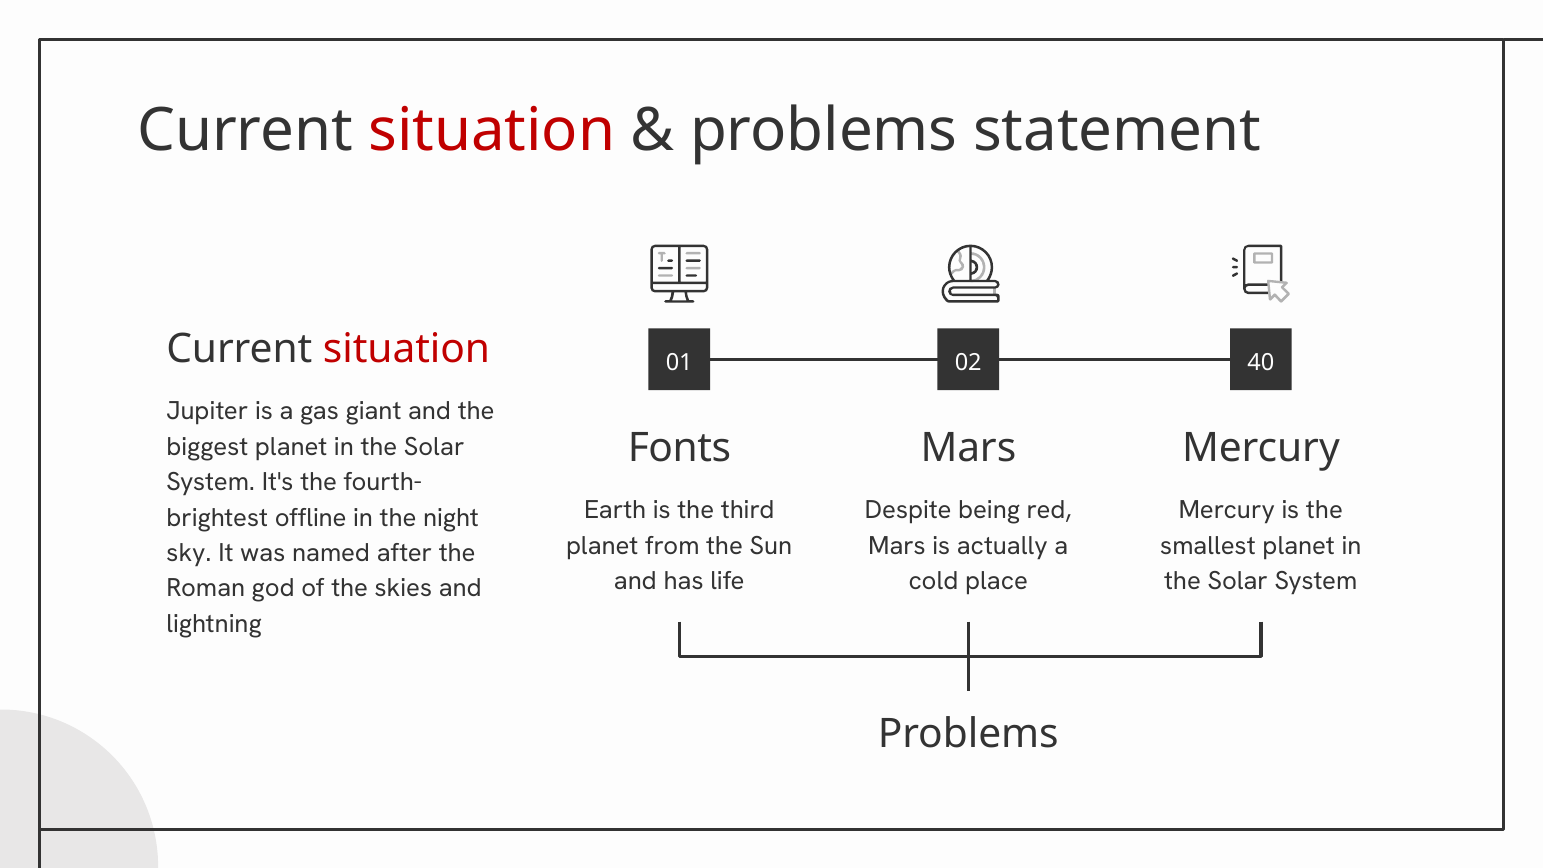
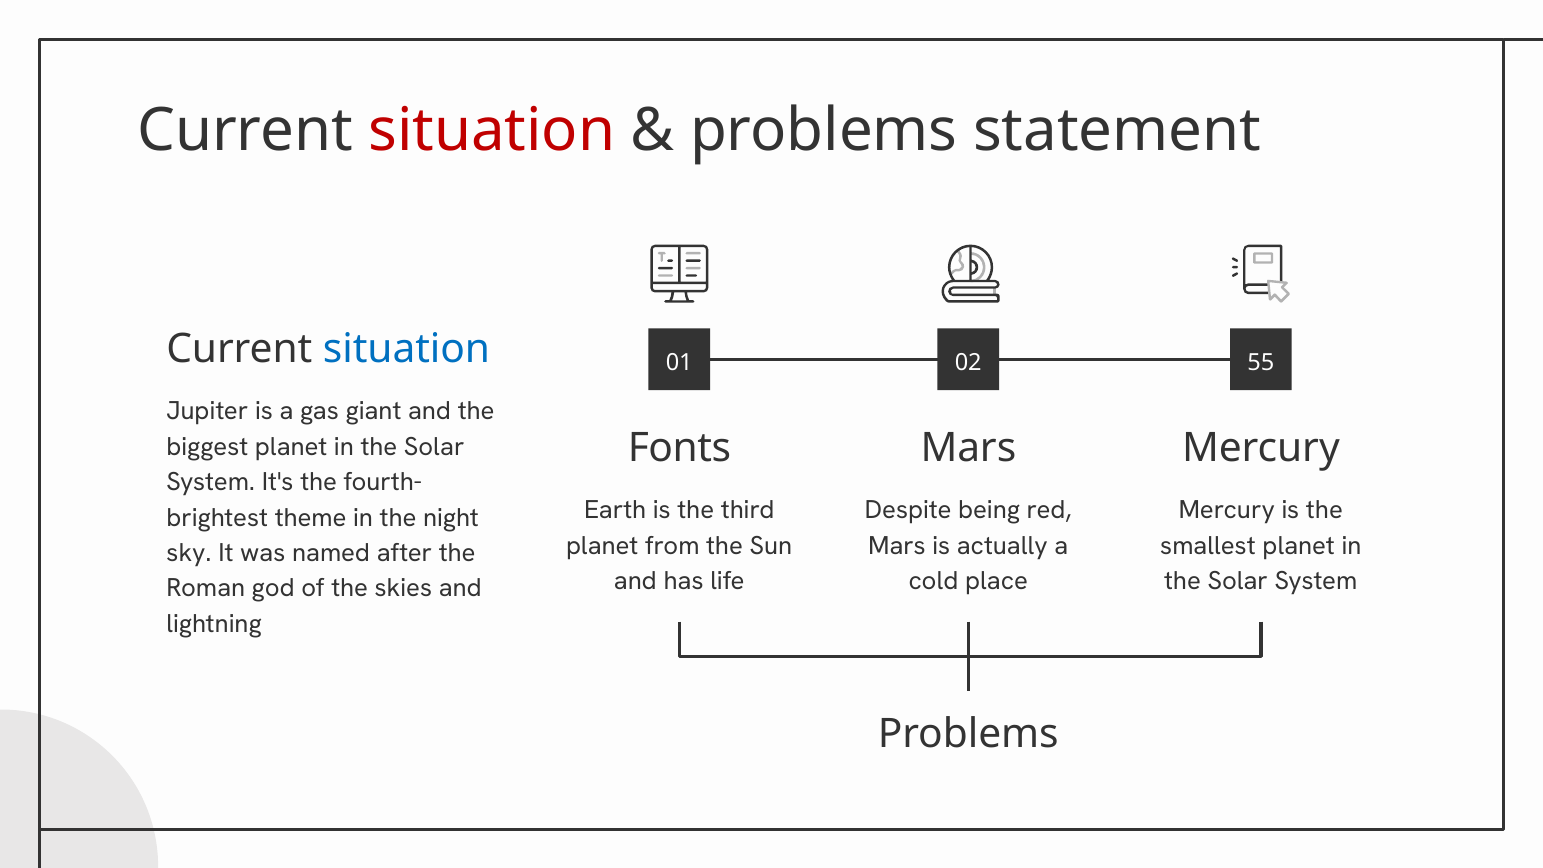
situation colour: red -> blue (406, 349)
40: 40 -> 55 (1261, 363)
offline: offline -> theme (311, 518)
